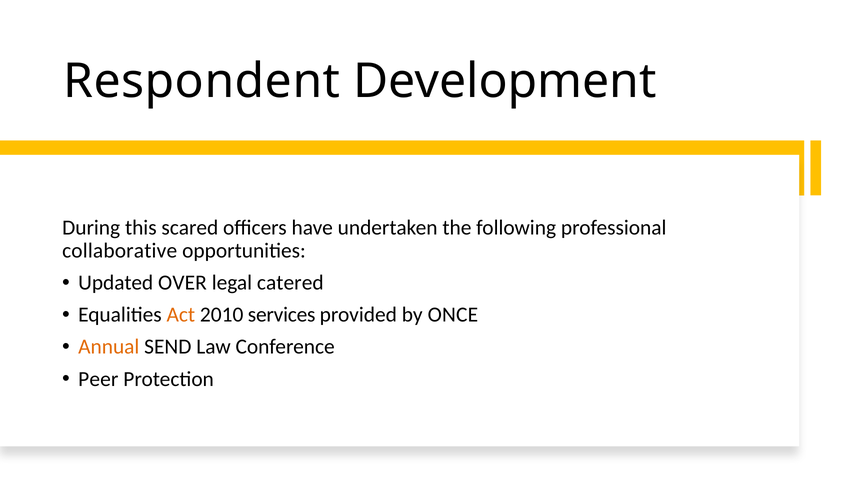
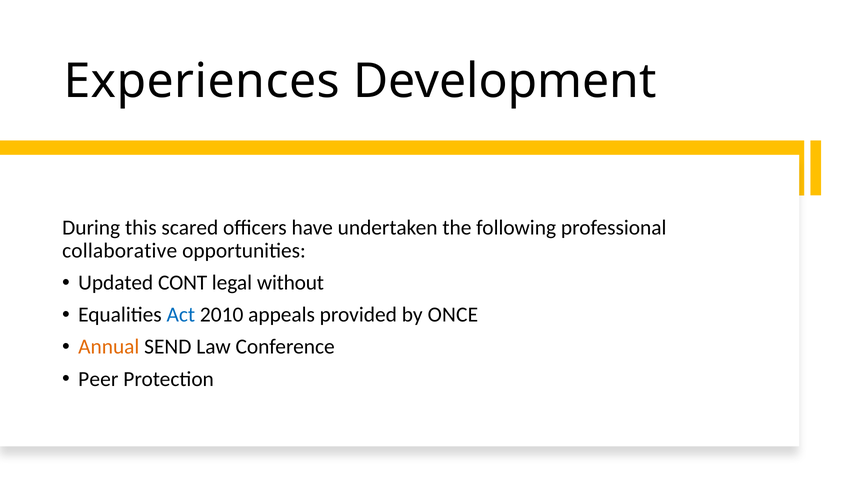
Respondent: Respondent -> Experiences (202, 81)
OVER: OVER -> CONT (183, 283)
catered: catered -> without (290, 283)
Act colour: orange -> blue (181, 315)
services: services -> appeals (282, 315)
